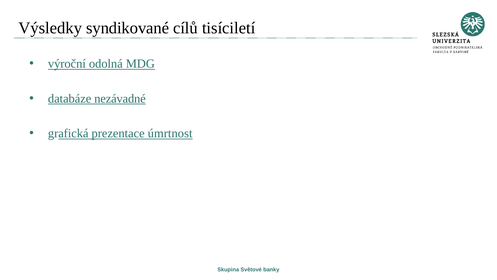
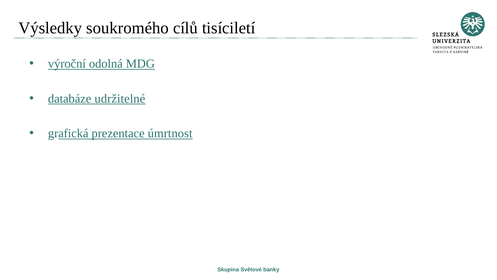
syndikované: syndikované -> soukromého (127, 28)
nezávadné: nezávadné -> udržitelné (120, 98)
